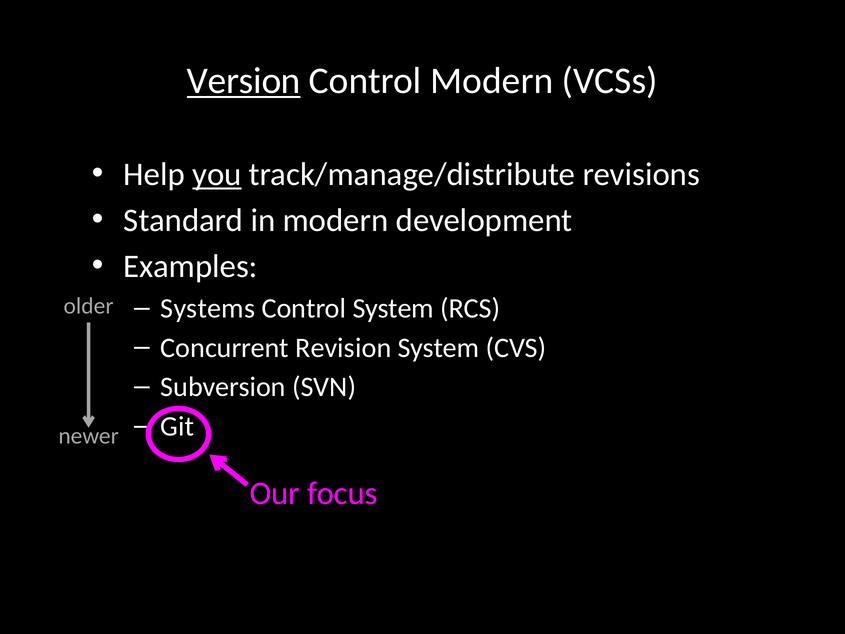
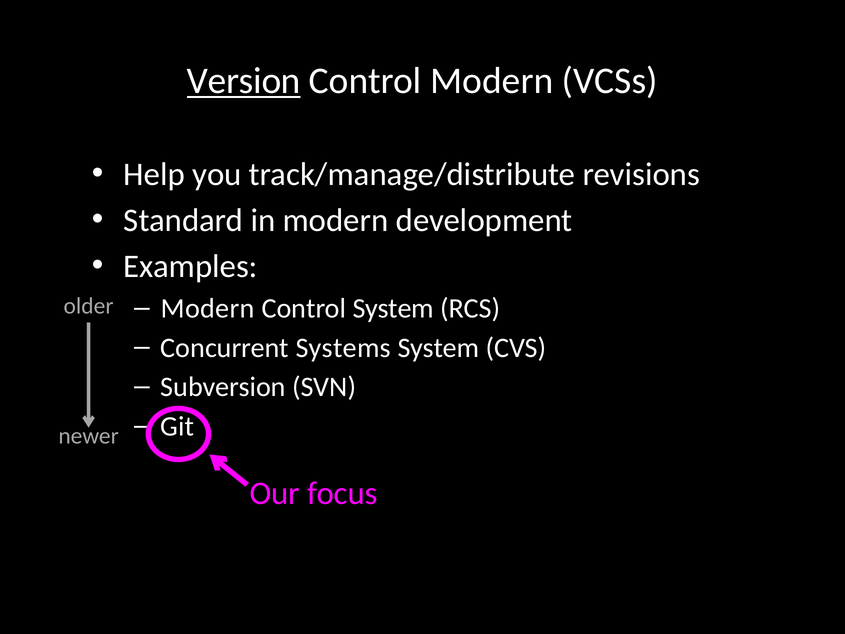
you underline: present -> none (217, 174)
Systems: Systems -> Modern (208, 308)
Revision: Revision -> Systems (343, 348)
